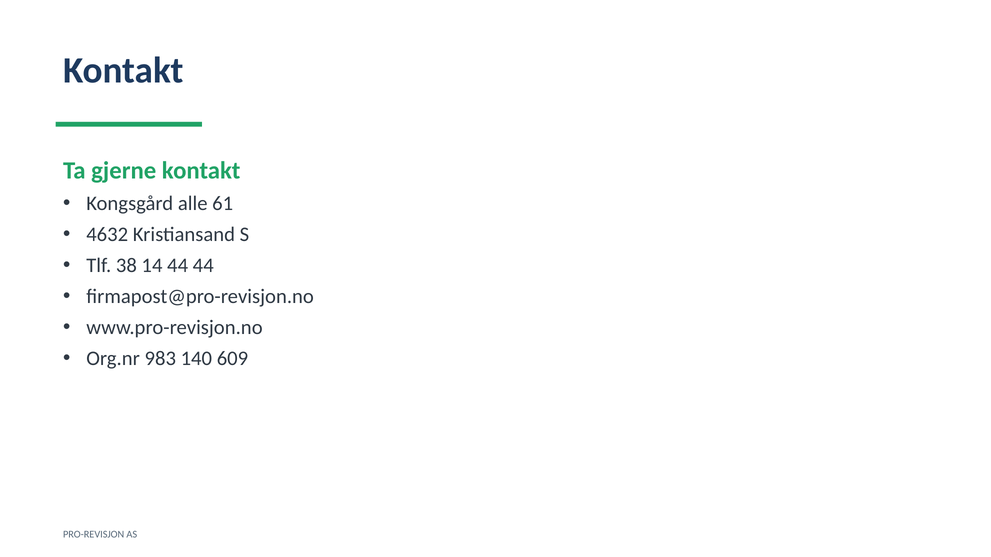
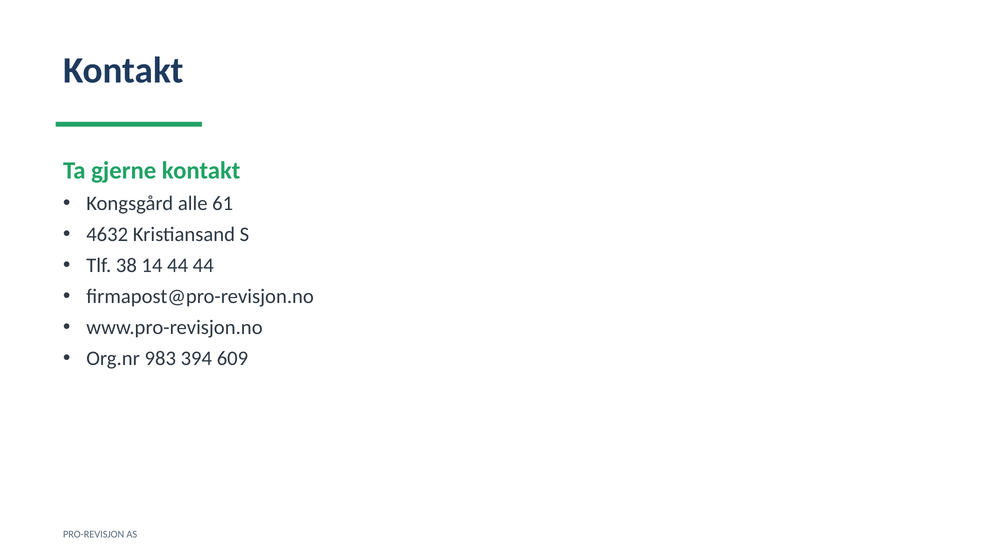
140: 140 -> 394 (196, 359)
